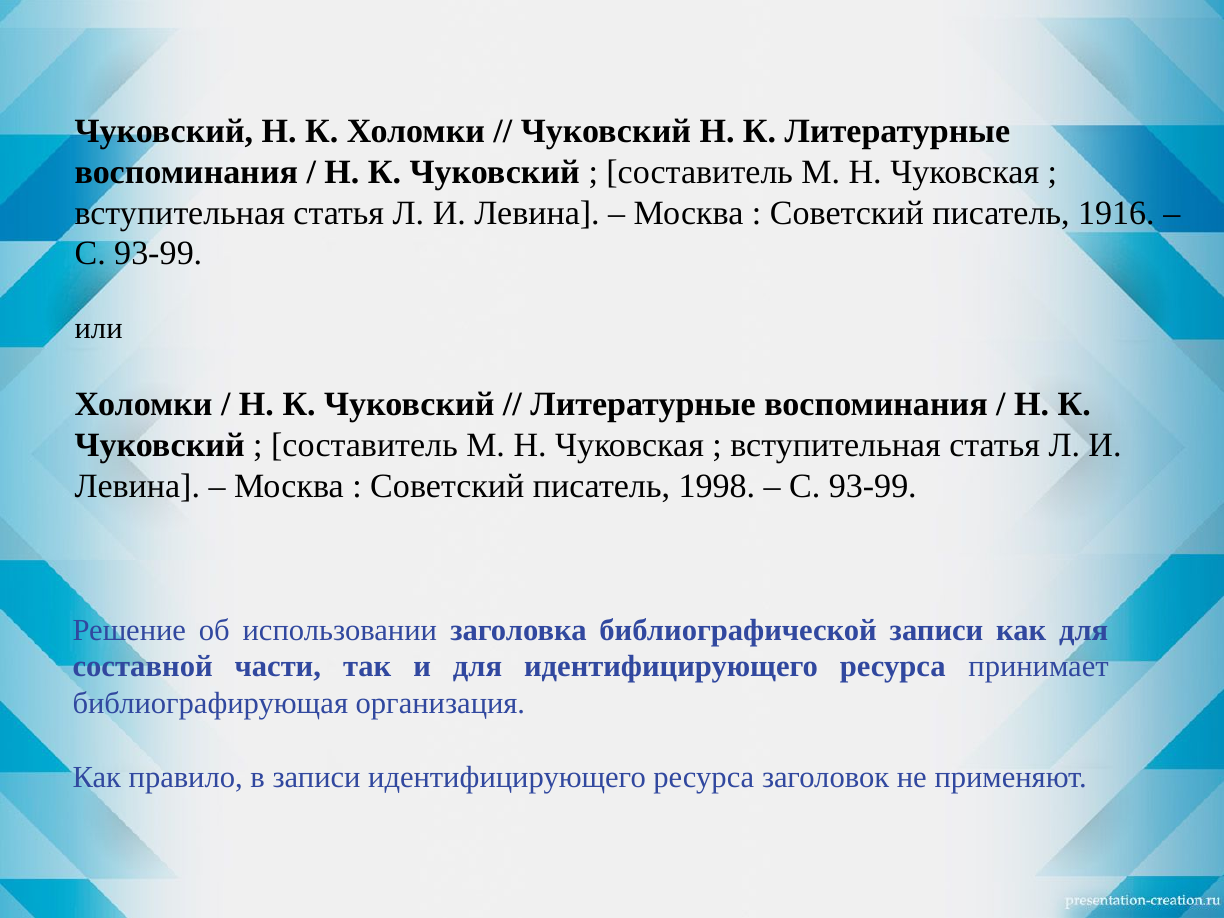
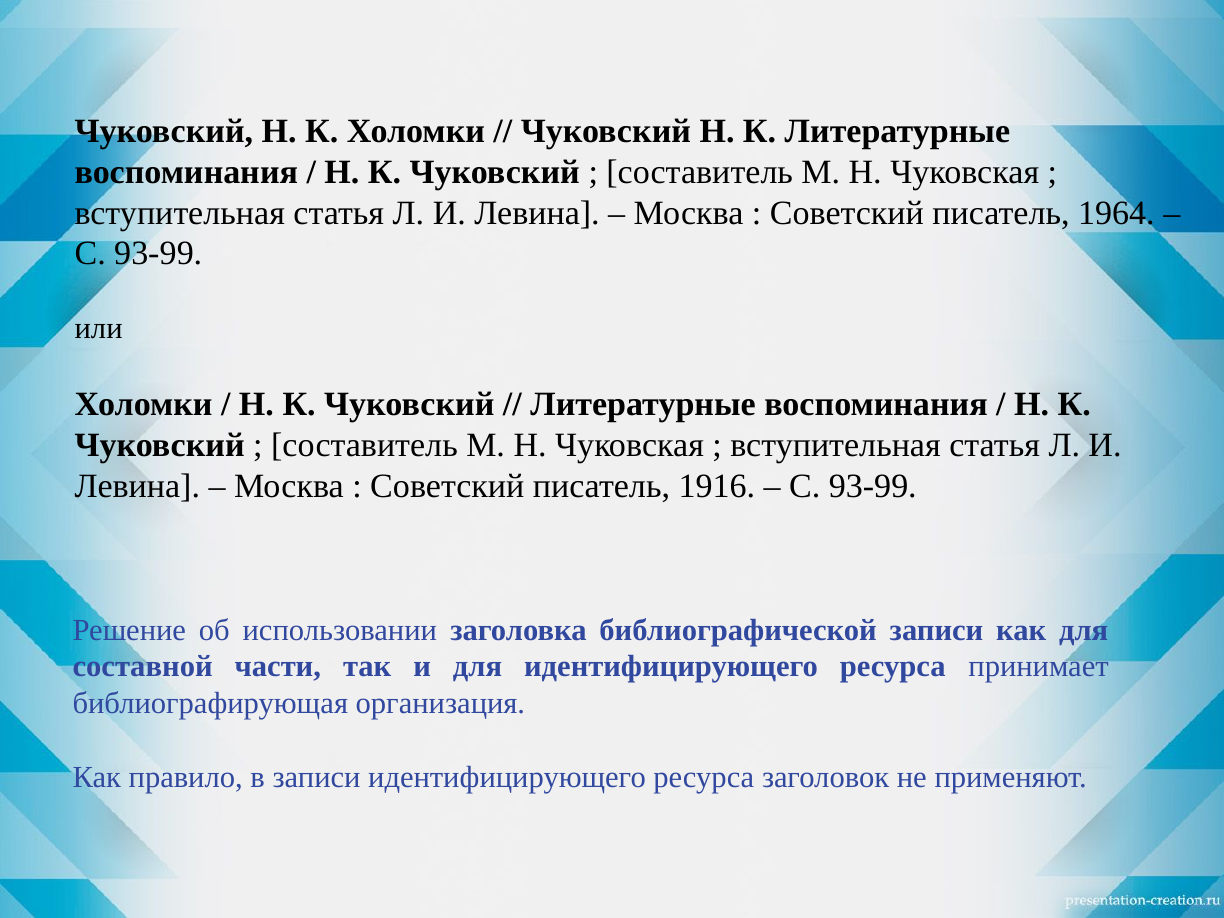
1916: 1916 -> 1964 (1116, 213)
1998: 1998 -> 1916 (717, 486)
